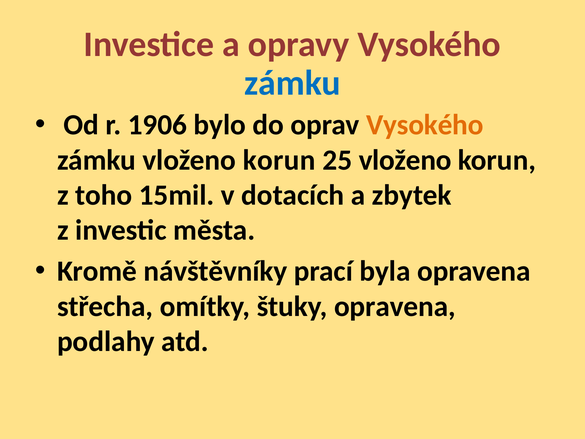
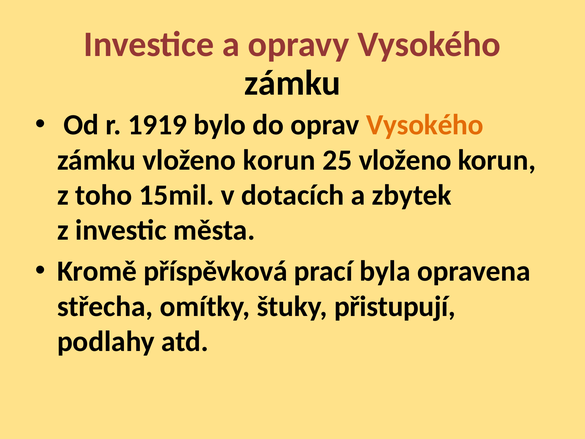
zámku colour: blue -> black (293, 83)
1906: 1906 -> 1919 (157, 125)
návštěvníky: návštěvníky -> příspěvková (215, 271)
štuky opravena: opravena -> přistupují (395, 306)
